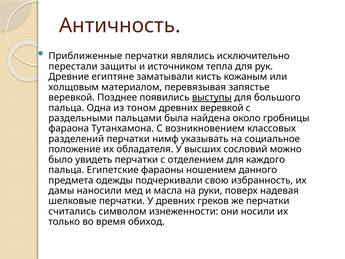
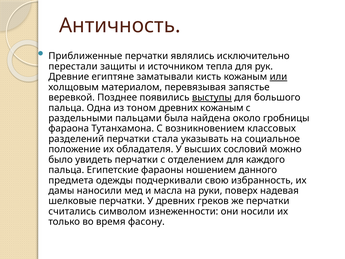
или underline: none -> present (278, 77)
древних веревкой: веревкой -> кожаным (222, 108)
нимф: нимф -> стала (165, 139)
обиход: обиход -> фасону (146, 222)
